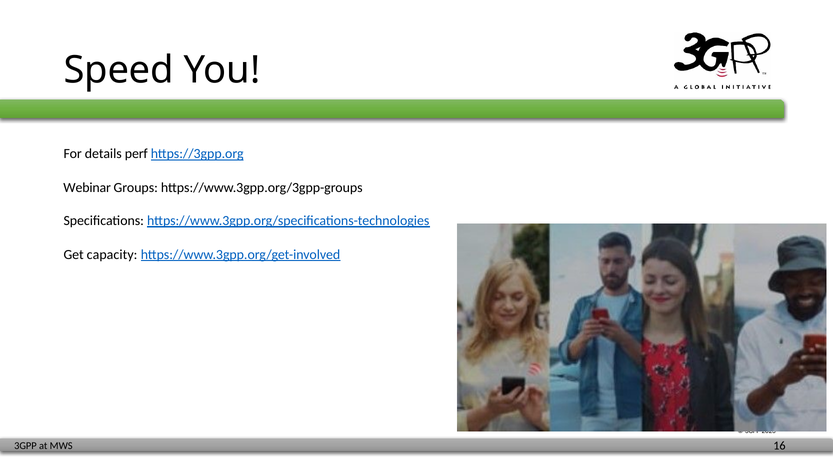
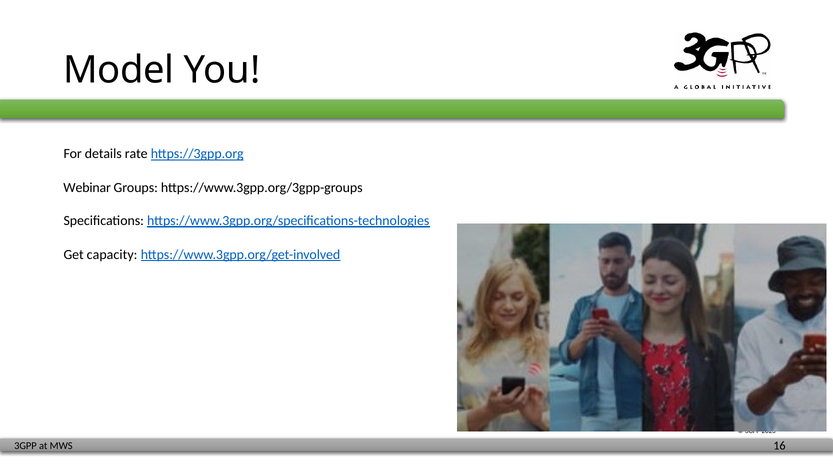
Speed: Speed -> Model (119, 70)
perf: perf -> rate (136, 154)
